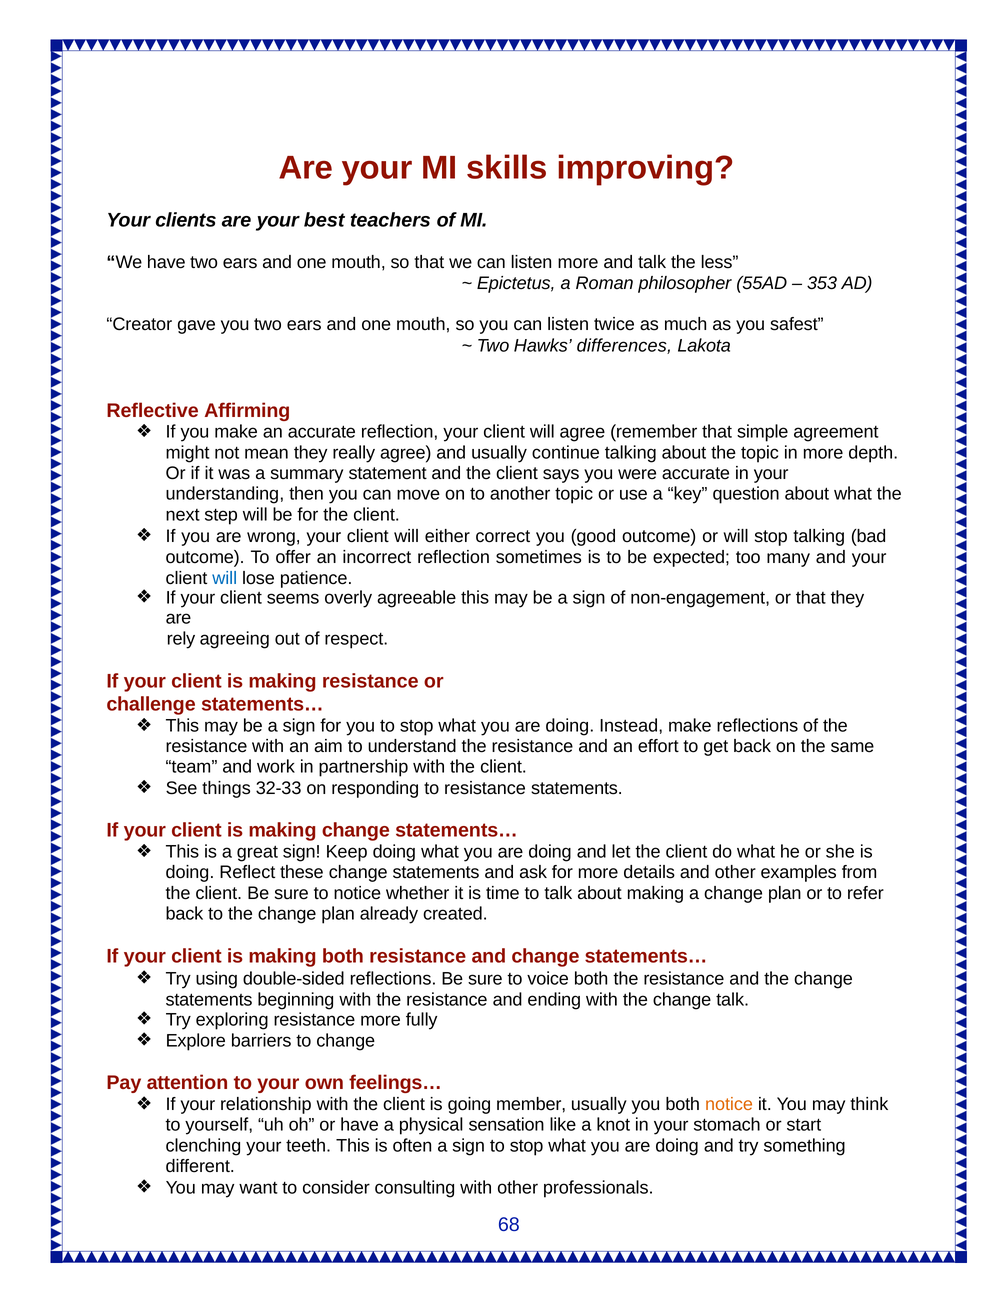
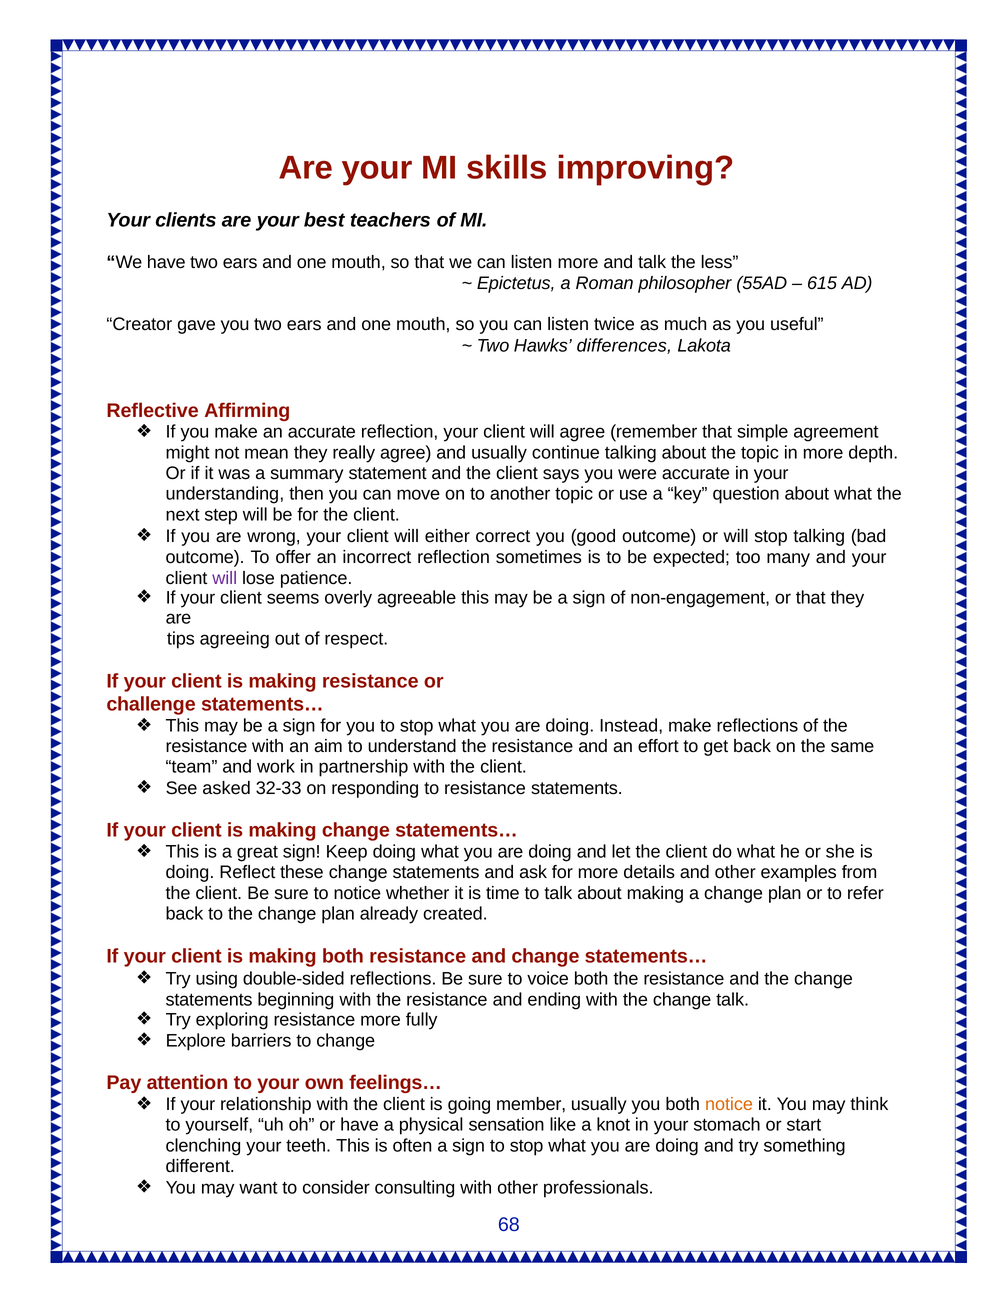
353: 353 -> 615 (822, 283)
safest: safest -> useful (797, 324)
will colour: blue -> purple (225, 578)
rely: rely -> tips (181, 639)
things: things -> asked (227, 788)
